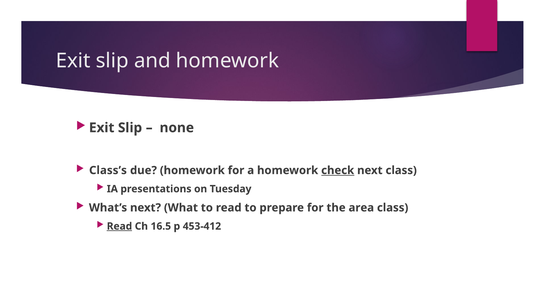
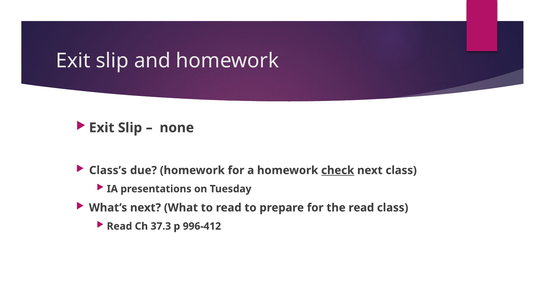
the area: area -> read (361, 207)
Read underline: present -> none (119, 226)
16.5: 16.5 -> 37.3 (161, 226)
453-412: 453-412 -> 996-412 (202, 226)
